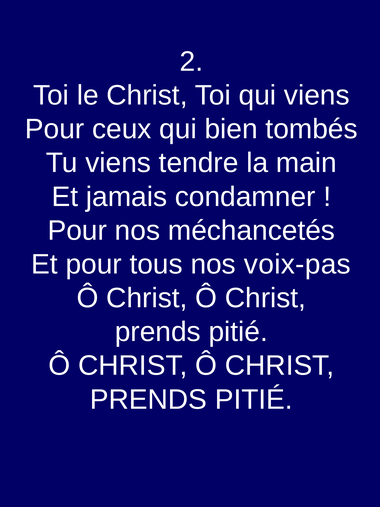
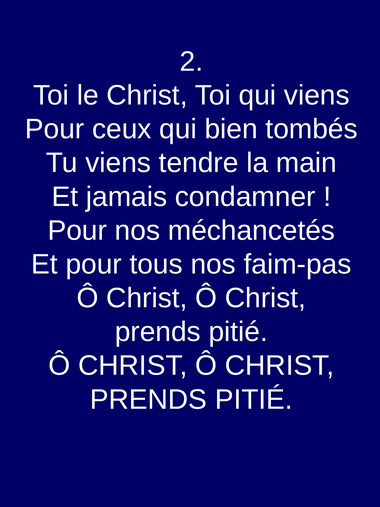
voix-pas: voix-pas -> faim-pas (298, 264)
